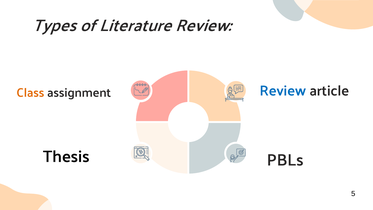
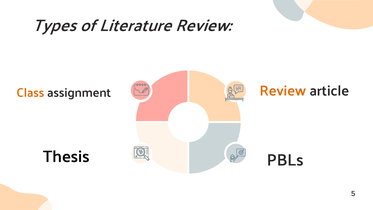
Review colour: blue -> orange (283, 91)
